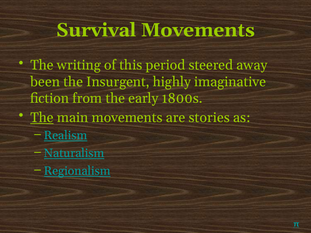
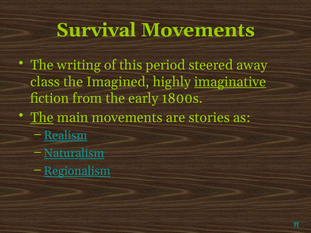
been: been -> class (45, 82)
Insurgent: Insurgent -> Imagined (118, 82)
imaginative underline: none -> present (230, 82)
